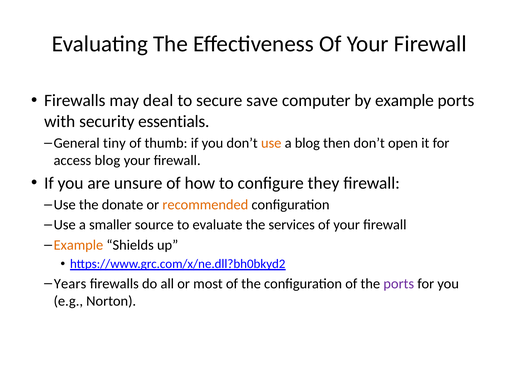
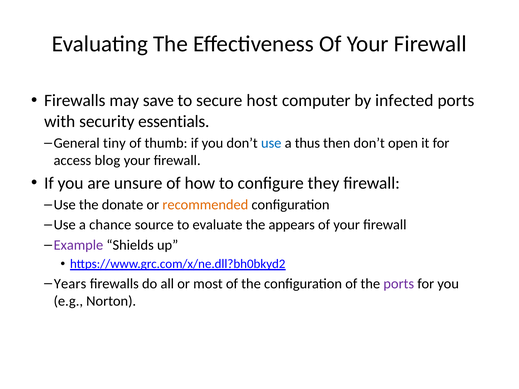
deal: deal -> save (158, 101)
save: save -> host (262, 101)
by example: example -> infected (404, 101)
use colour: orange -> blue (271, 143)
a blog: blog -> thus (307, 143)
smaller: smaller -> chance (110, 225)
services: services -> appears (292, 225)
Example colour: orange -> purple (78, 245)
